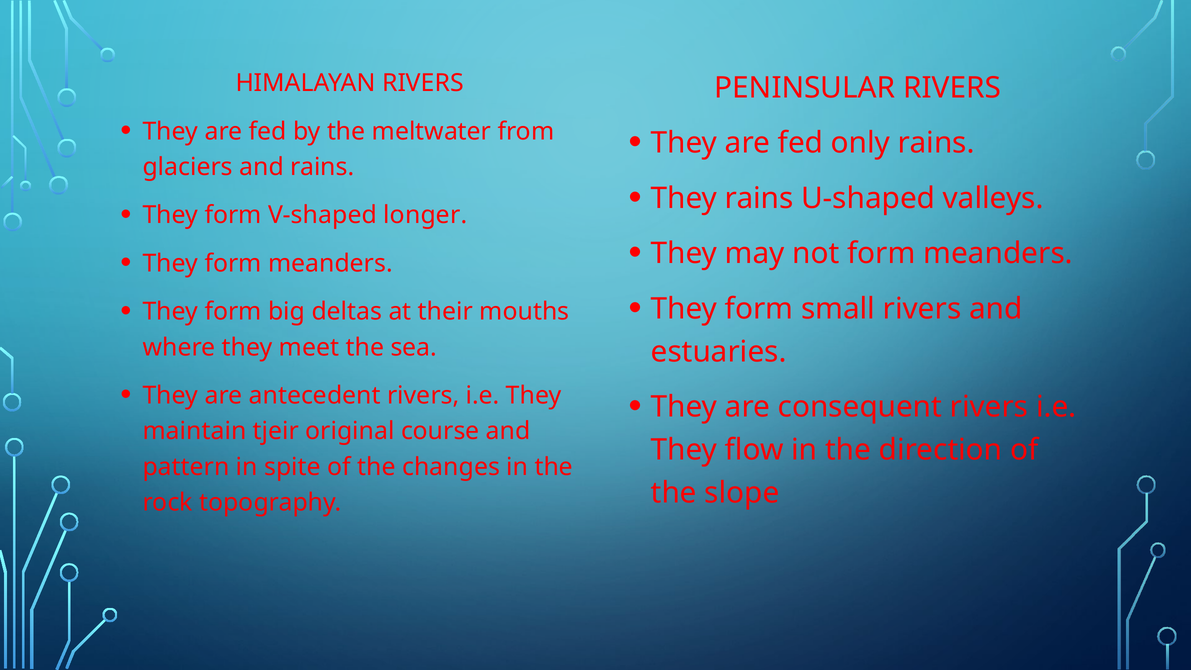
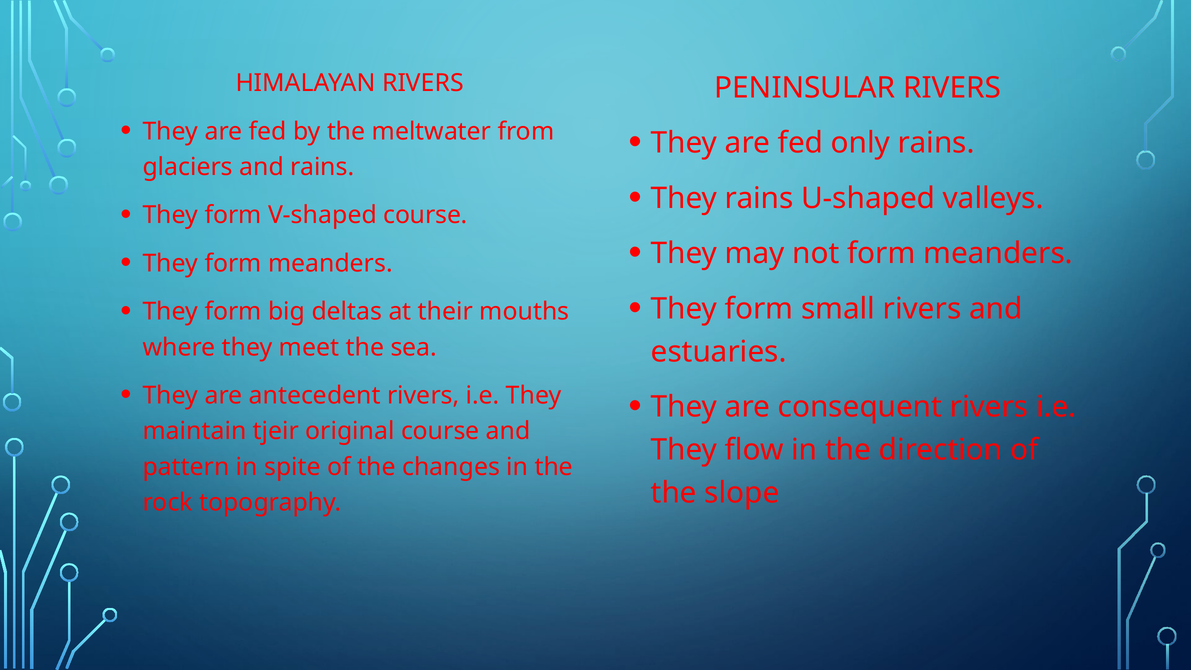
V-shaped longer: longer -> course (425, 215)
